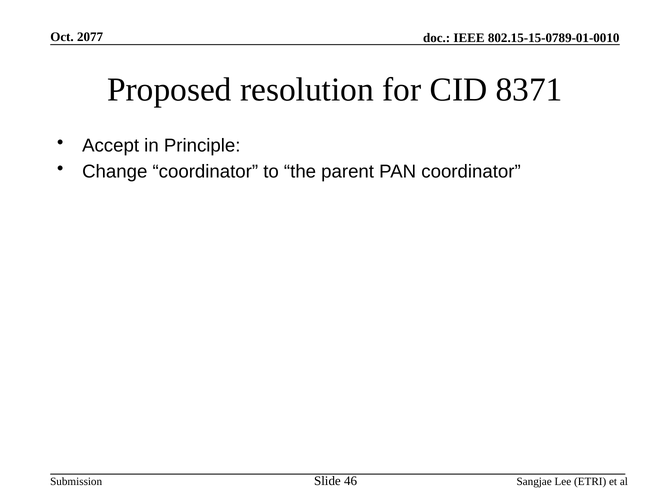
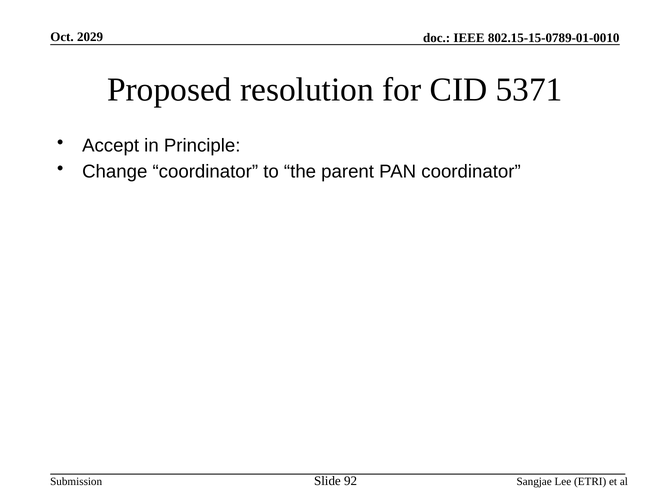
2077: 2077 -> 2029 (90, 37)
8371: 8371 -> 5371 (529, 90)
46: 46 -> 92 (351, 482)
